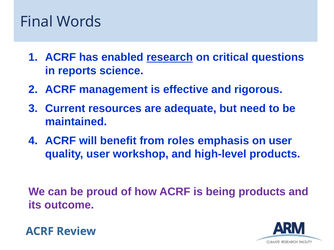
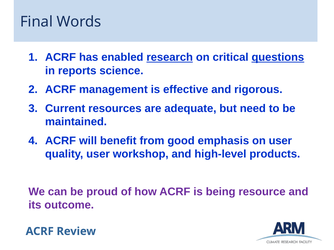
questions underline: none -> present (278, 57)
roles: roles -> good (181, 141)
being products: products -> resource (262, 192)
